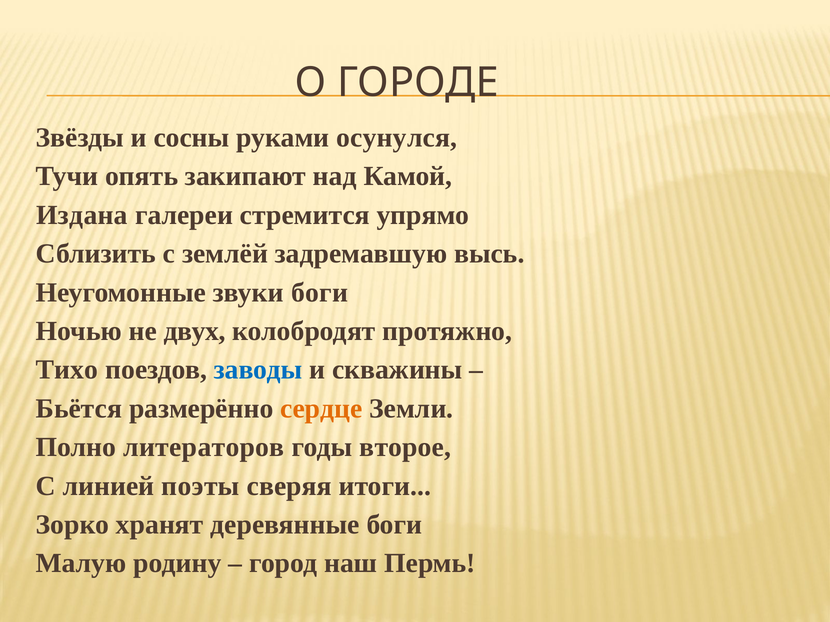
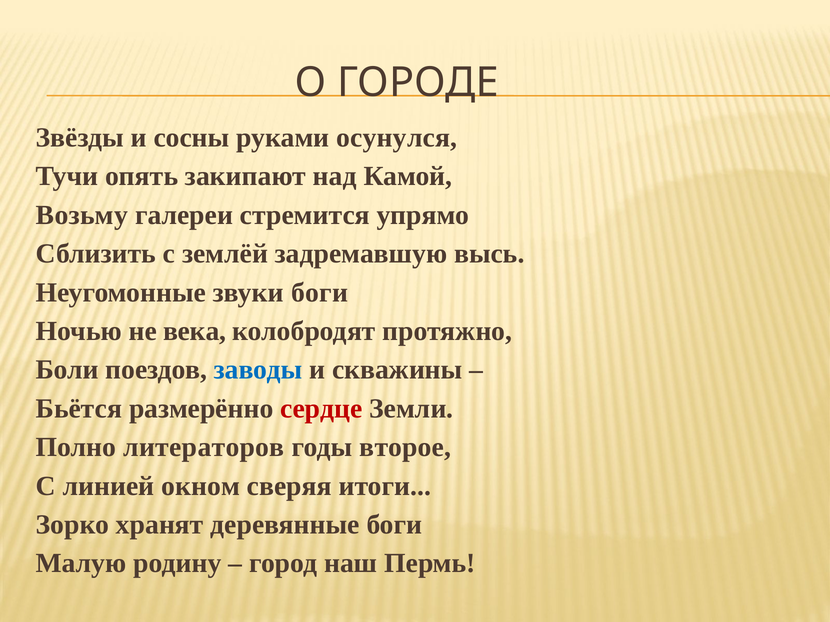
Издана: Издана -> Возьму (82, 215)
двух: двух -> века (195, 331)
Тихо: Тихо -> Боли (67, 370)
сердце colour: orange -> red (321, 409)
поэты: поэты -> окном (201, 486)
